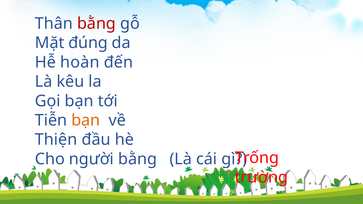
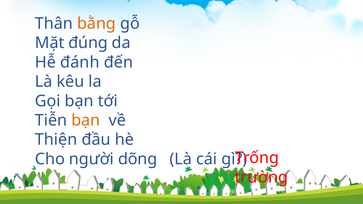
bằng colour: red -> orange (96, 24)
hoàn: hoàn -> đánh (80, 62)
người bằng: bằng -> dõng (138, 159)
